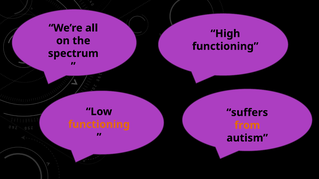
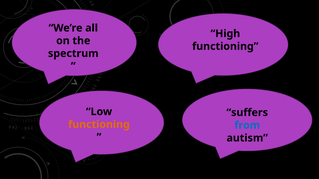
from colour: orange -> blue (247, 126)
